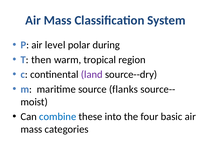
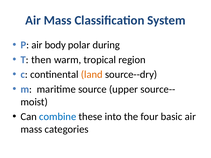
level: level -> body (55, 45)
land colour: purple -> orange (92, 75)
flanks: flanks -> upper (124, 89)
